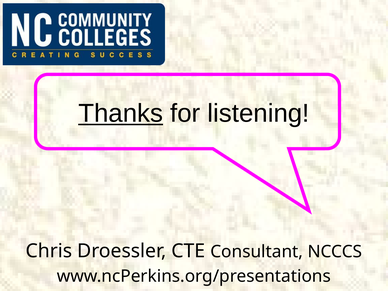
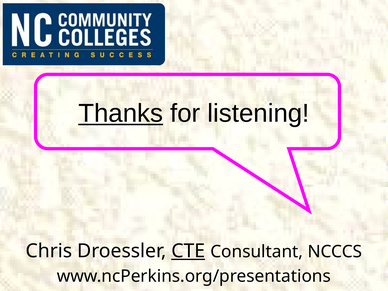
CTE underline: none -> present (188, 251)
